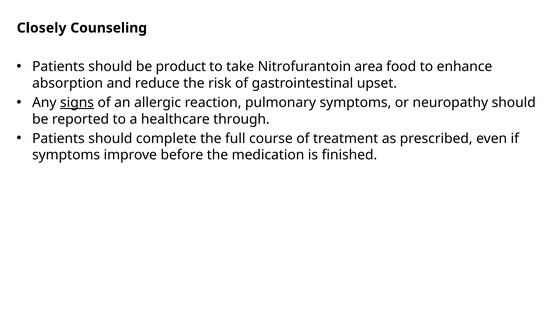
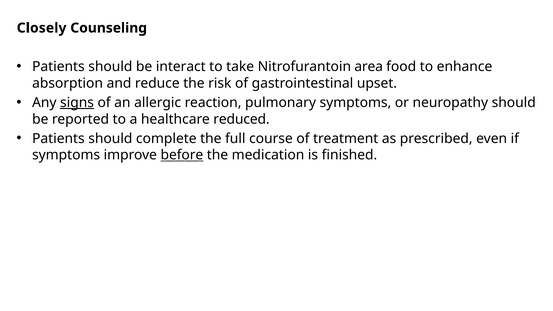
product: product -> interact (181, 67)
through: through -> reduced (241, 119)
before underline: none -> present (182, 155)
